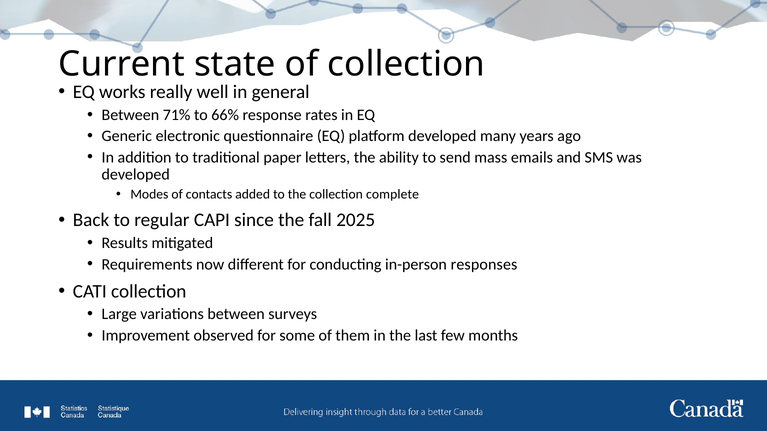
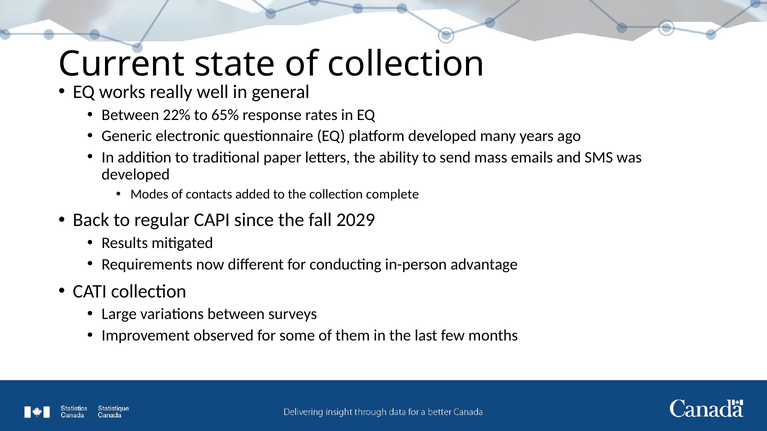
71%: 71% -> 22% (177, 115)
66%: 66% -> 65% (225, 115)
2025: 2025 -> 2029 (356, 220)
responses: responses -> advantage (484, 265)
